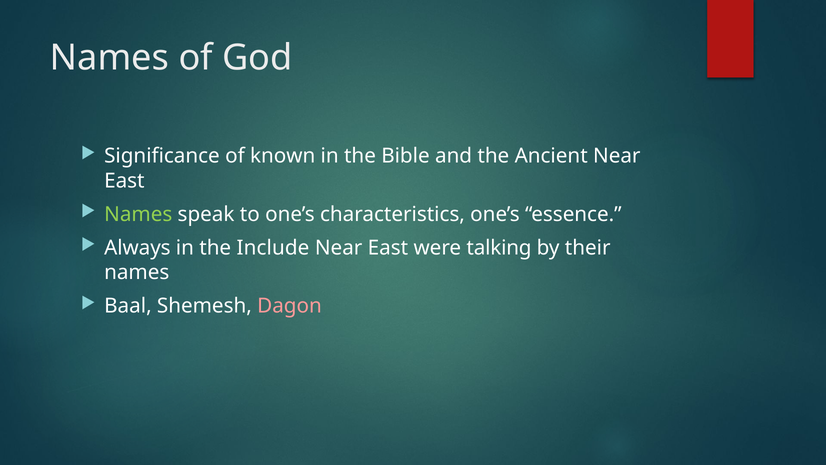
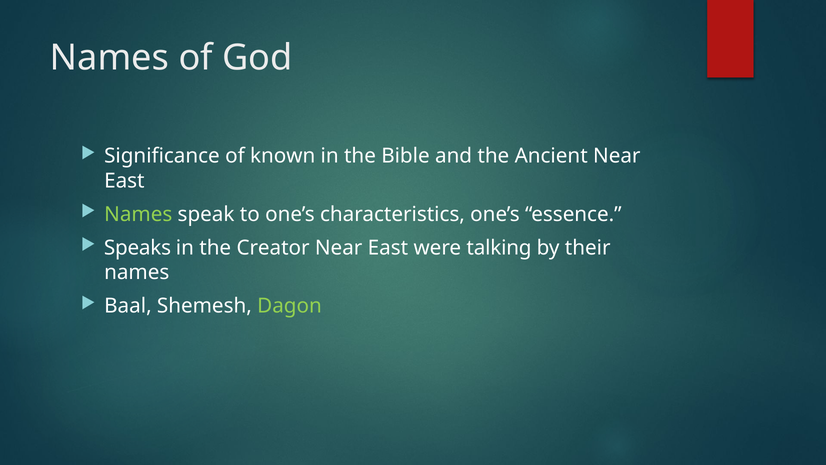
Always: Always -> Speaks (137, 248)
Include: Include -> Creator (273, 248)
Dagon colour: pink -> light green (289, 306)
